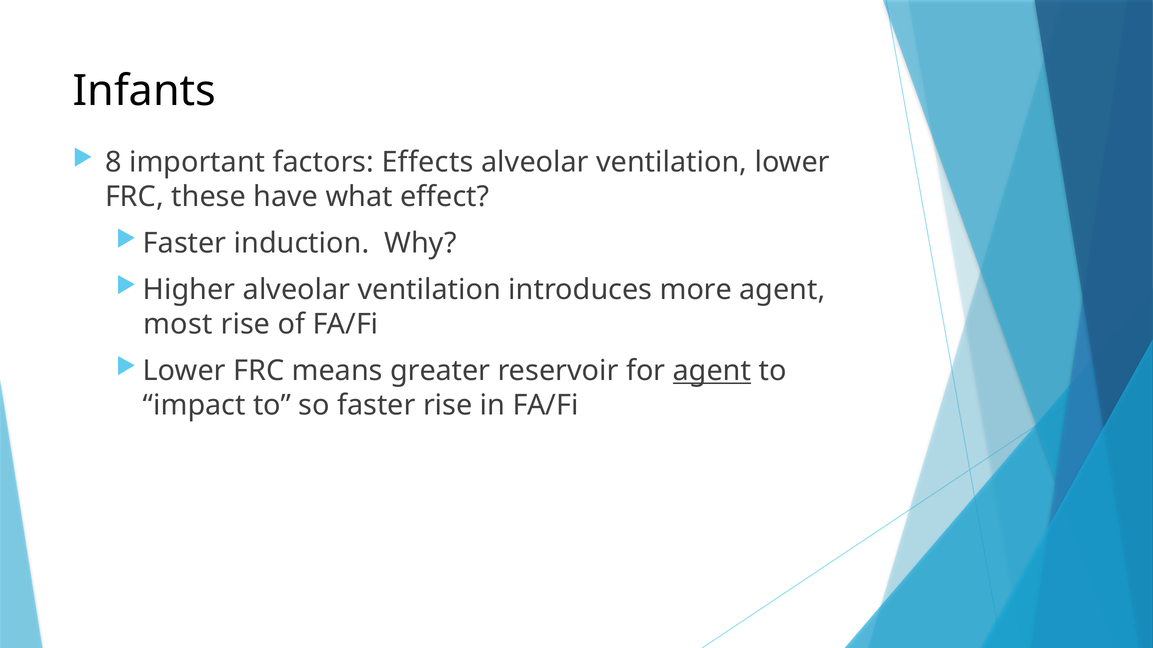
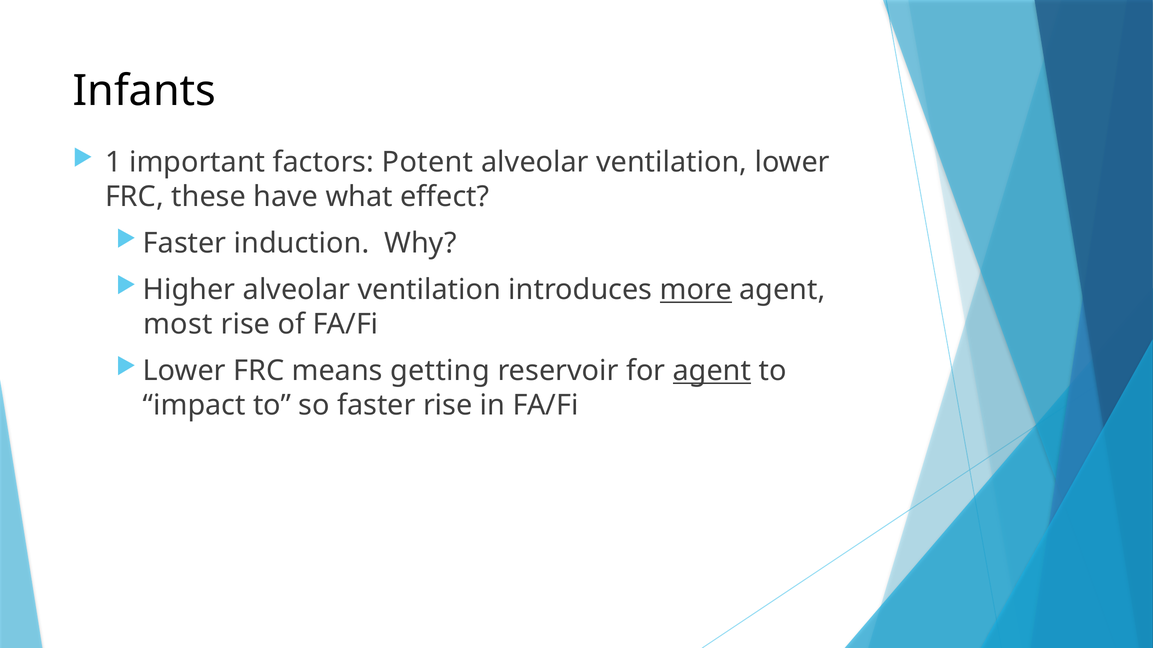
8: 8 -> 1 (113, 162)
Effects: Effects -> Potent (428, 162)
more underline: none -> present (696, 290)
greater: greater -> getting (440, 371)
